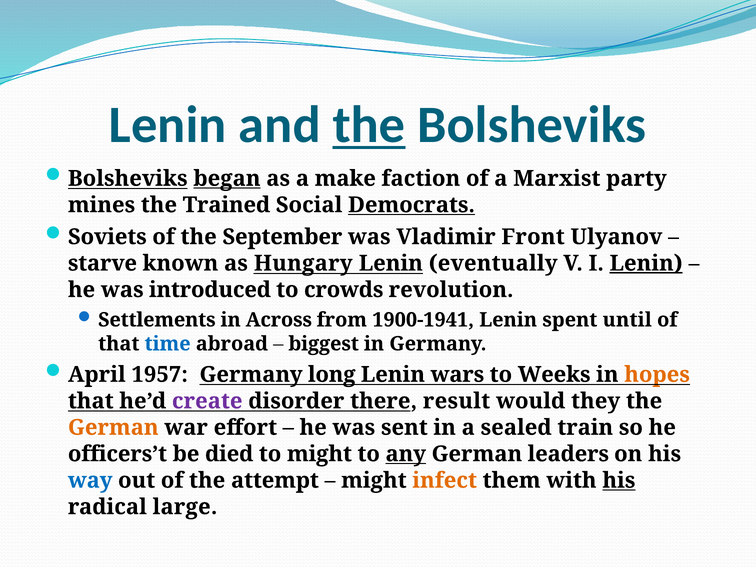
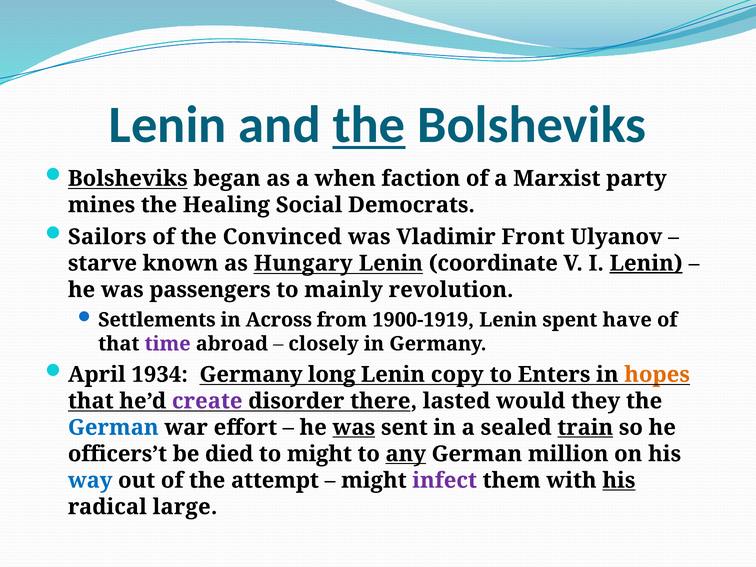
began underline: present -> none (227, 179)
make: make -> when (345, 179)
Trained: Trained -> Healing (226, 205)
Democrats underline: present -> none (411, 205)
Soviets: Soviets -> Sailors (107, 237)
September: September -> Convinced (282, 237)
eventually: eventually -> coordinate (493, 263)
introduced: introduced -> passengers (210, 290)
crowds: crowds -> mainly (344, 290)
1900-1941: 1900-1941 -> 1900-1919 (423, 320)
until: until -> have (627, 320)
time colour: blue -> purple (168, 344)
biggest: biggest -> closely (323, 344)
1957: 1957 -> 1934 (160, 375)
wars: wars -> copy (457, 375)
Weeks: Weeks -> Enters (554, 375)
result: result -> lasted (457, 401)
German colour: orange -> blue (113, 428)
was underline: none -> present (354, 428)
train underline: none -> present (585, 428)
leaders: leaders -> million (568, 454)
infect colour: orange -> purple (445, 480)
